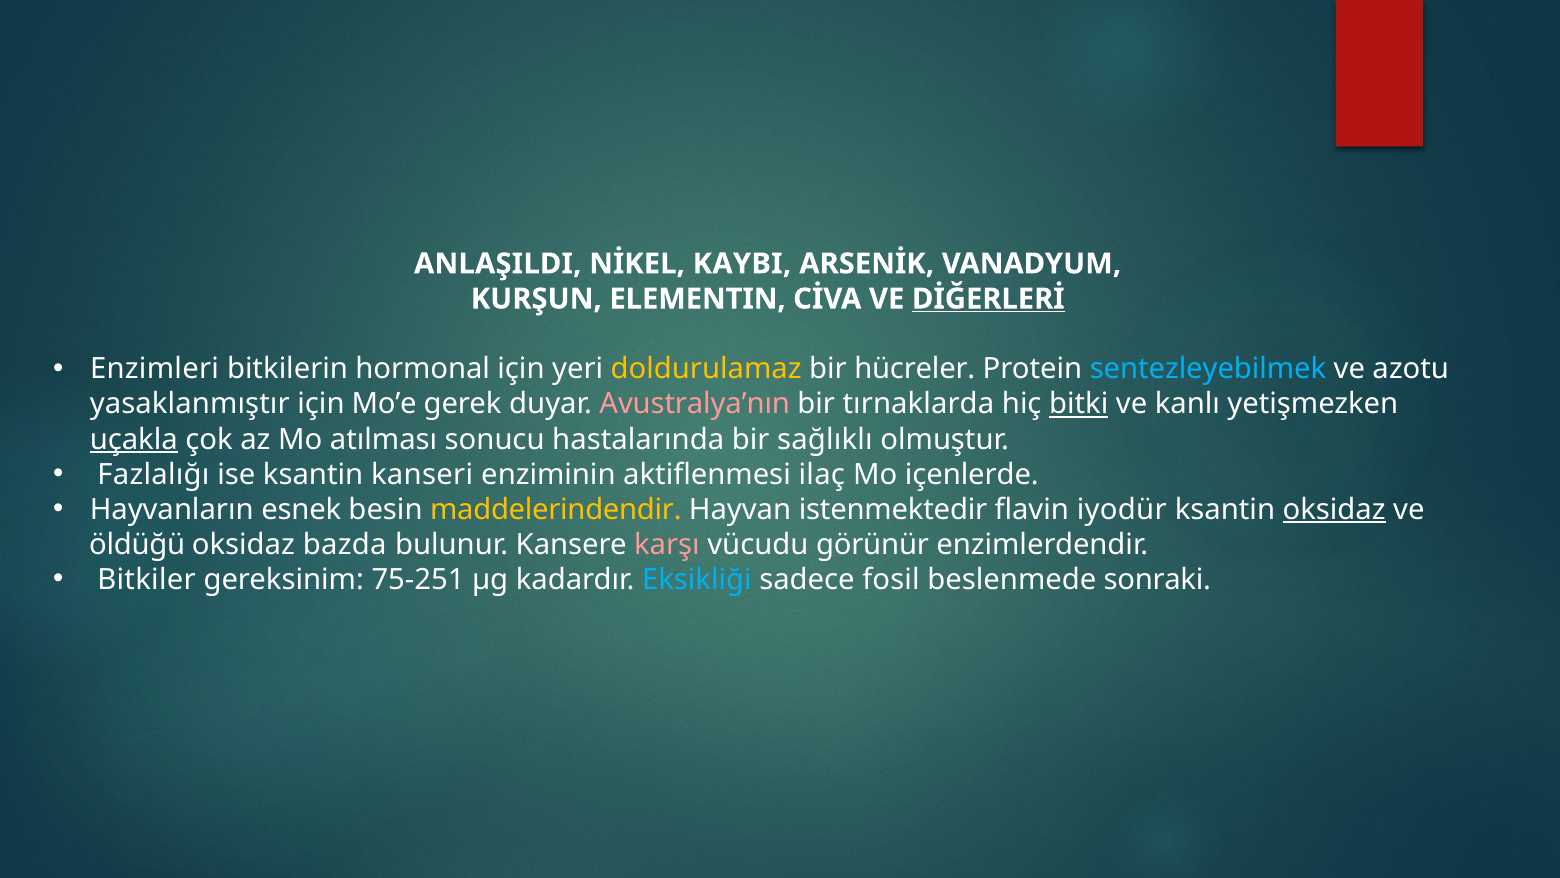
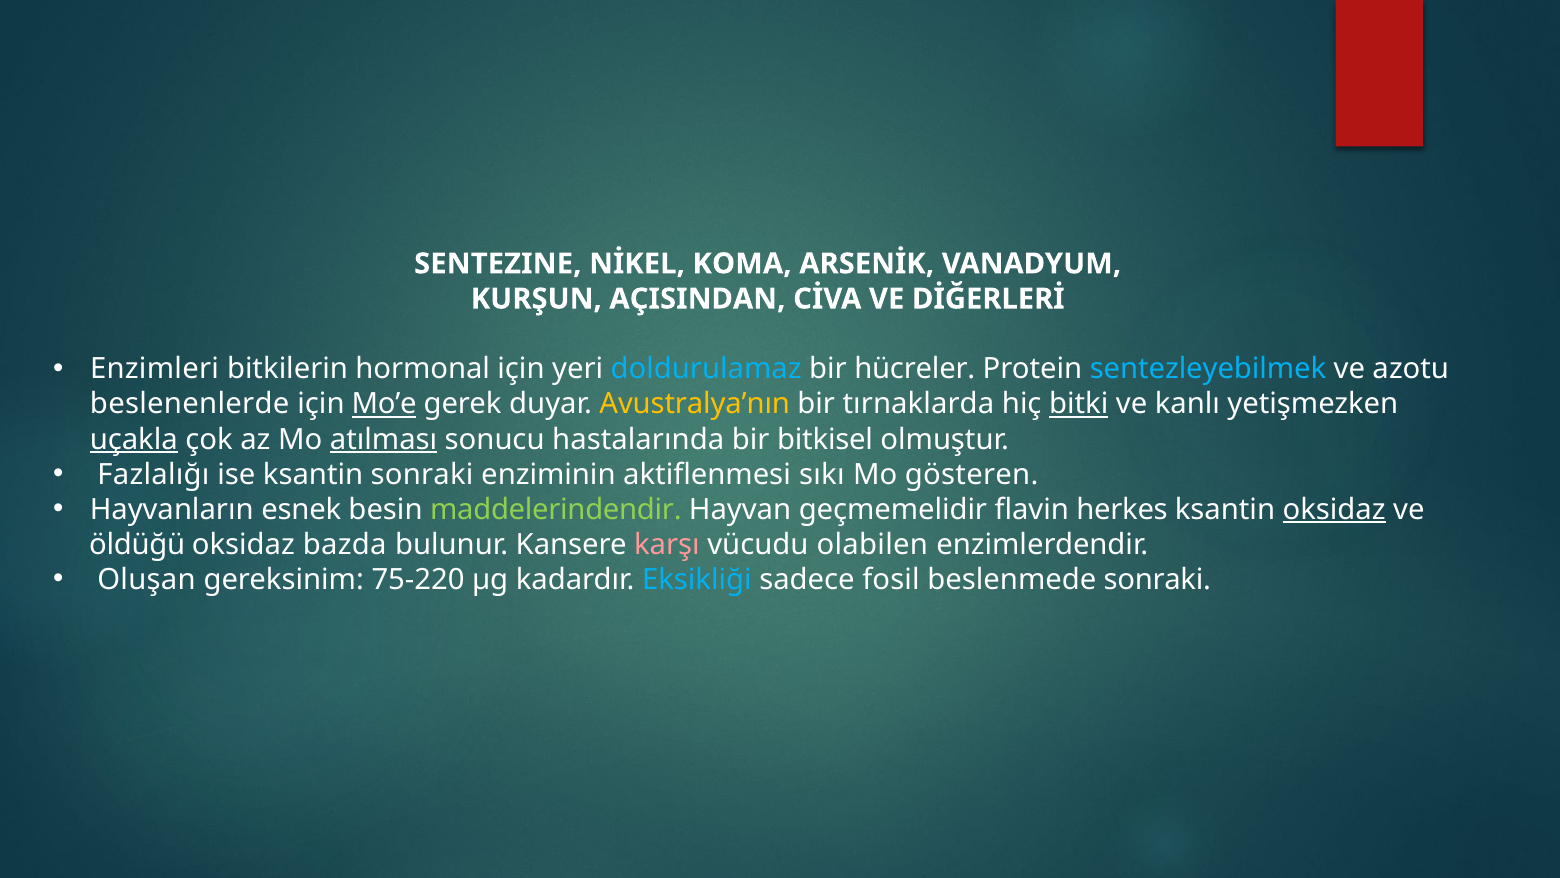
ANLAŞILDI: ANLAŞILDI -> SENTEZINE (498, 264)
KAYBI: KAYBI -> KOMA (742, 264)
ELEMENTIN: ELEMENTIN -> AÇISINDAN (697, 299)
DİĞERLERİ underline: present -> none (988, 299)
doldurulamaz colour: yellow -> light blue (706, 369)
yasaklanmıştır: yasaklanmıştır -> beslenenlerde (190, 404)
Mo’e underline: none -> present (384, 404)
Avustralya’nın colour: pink -> yellow (695, 404)
atılması underline: none -> present (384, 439)
sağlıklı: sağlıklı -> bitkisel (825, 439)
ksantin kanseri: kanseri -> sonraki (422, 474)
ilaç: ilaç -> sıkı (822, 474)
içenlerde: içenlerde -> gösteren (972, 474)
maddelerindendir colour: yellow -> light green (556, 509)
istenmektedir: istenmektedir -> geçmemelidir (893, 509)
iyodür: iyodür -> herkes (1122, 509)
görünür: görünür -> olabilen (872, 544)
Bitkiler: Bitkiler -> Oluşan (147, 579)
75-251: 75-251 -> 75-220 (418, 579)
